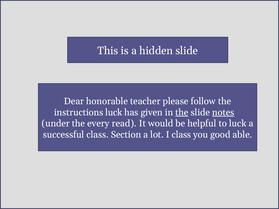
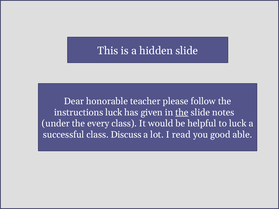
notes underline: present -> none (223, 112)
every read: read -> class (124, 124)
Section: Section -> Discuss (126, 135)
I class: class -> read (181, 135)
